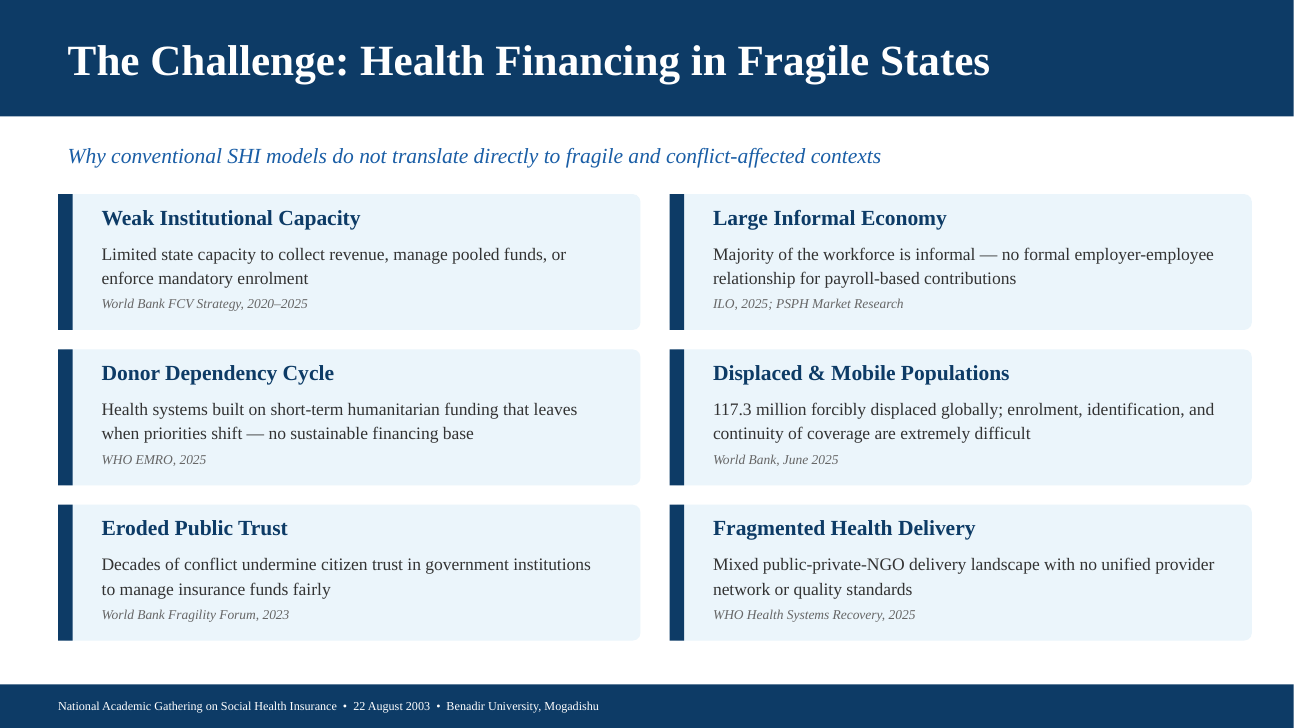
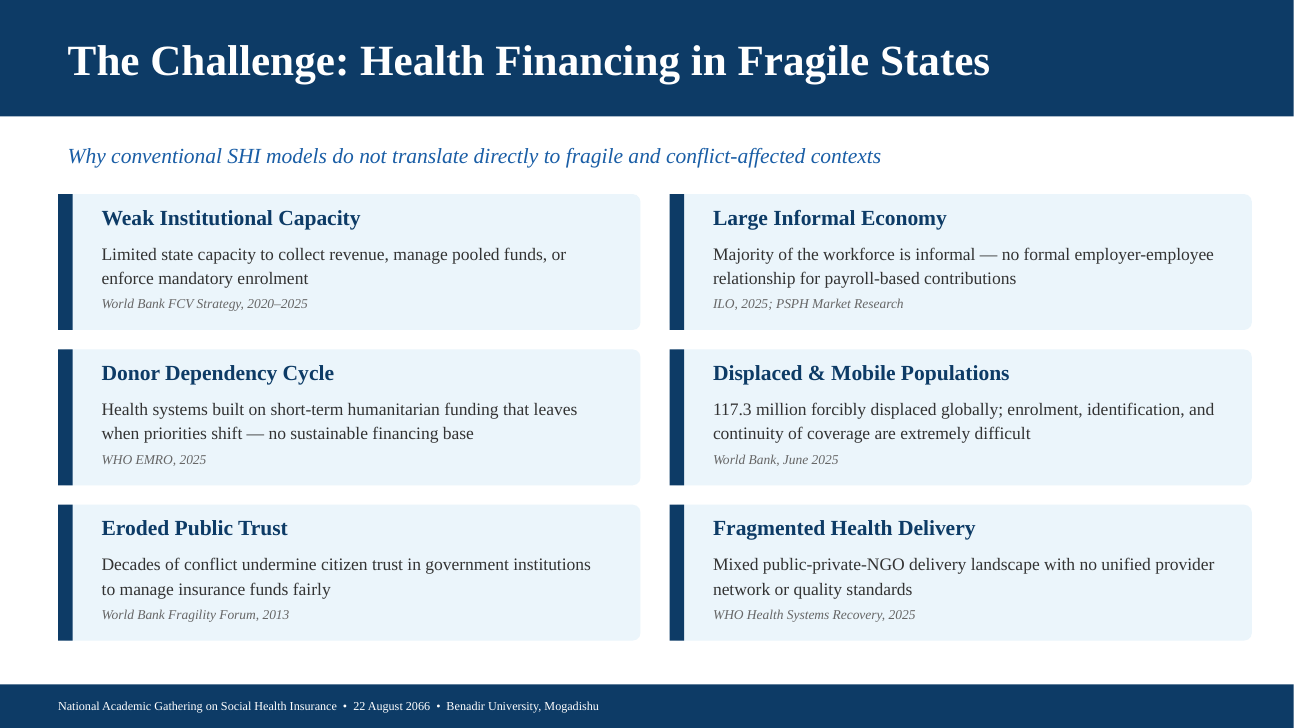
2023: 2023 -> 2013 (276, 615)
2003: 2003 -> 2066 (418, 707)
